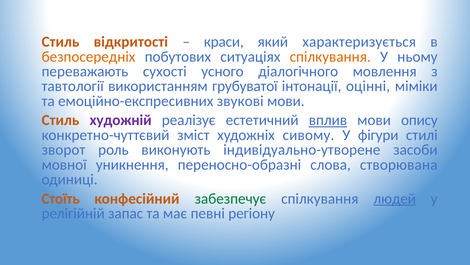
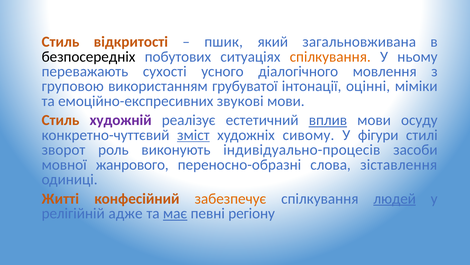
краси: краси -> пшик (224, 42)
характеризується: характеризується -> загальновживана (359, 42)
безпосередніх colour: orange -> black (89, 57)
тавтології: тавтології -> груповою (73, 86)
опису: опису -> осуду (419, 120)
зміст underline: none -> present (193, 135)
індивідуально-утворене: індивідуально-утворене -> індивідуально-процесів (302, 150)
уникнення: уникнення -> жанрового (132, 164)
створювана: створювана -> зіставлення (399, 164)
Стоїть: Стоїть -> Житті (60, 198)
забезпечує colour: green -> orange (230, 198)
запас: запас -> адже (126, 213)
має underline: none -> present (175, 213)
